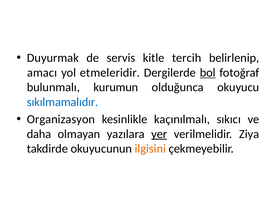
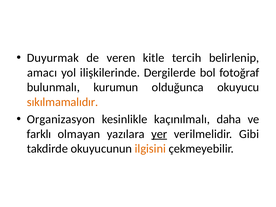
servis: servis -> veren (121, 58)
etmeleridir: etmeleridir -> ilişkilerinde (110, 73)
bol underline: present -> none (208, 73)
sıkılmamalıdır colour: blue -> orange (63, 102)
sıkıcı: sıkıcı -> daha (229, 119)
daha: daha -> farklı (39, 134)
Ziya: Ziya -> Gibi (249, 134)
